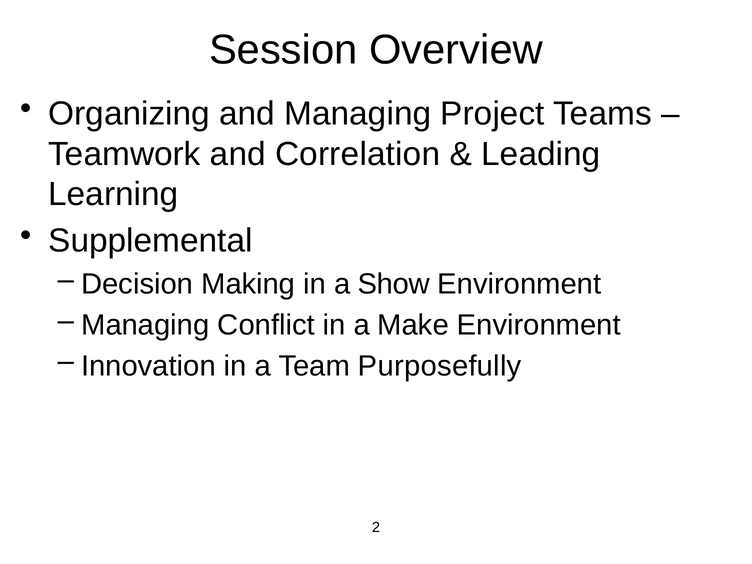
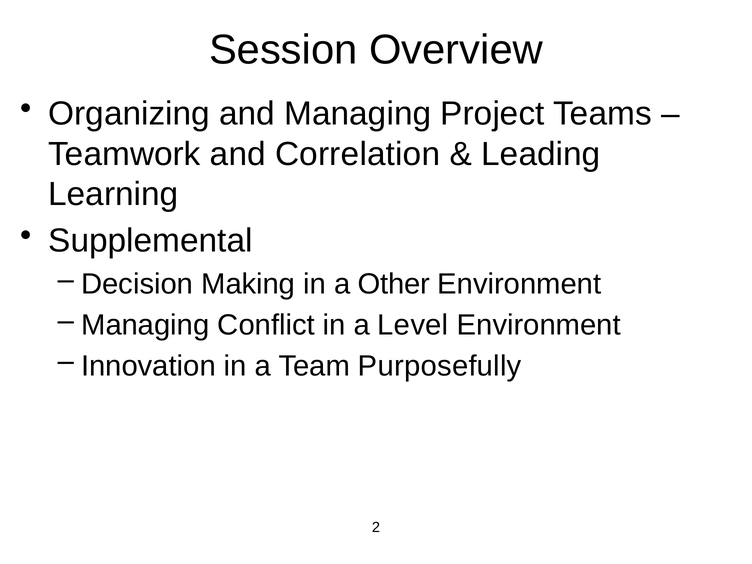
Show: Show -> Other (394, 284)
Make: Make -> Level (413, 325)
